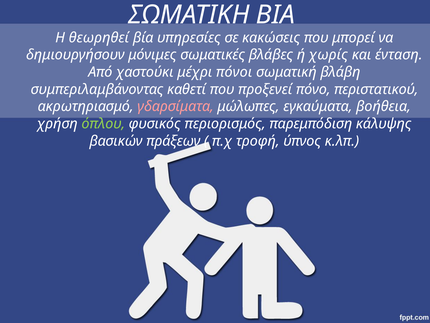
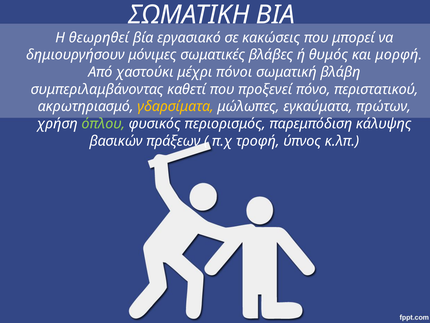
υπηρεσίες: υπηρεσίες -> εργασιακό (189, 38)
χωρίς: χωρίς -> θυμός (328, 55)
ένταση: ένταση -> μορφή (399, 55)
γδαρσίματα colour: pink -> yellow (175, 106)
βοήθεια: βοήθεια -> πρώτων (384, 106)
